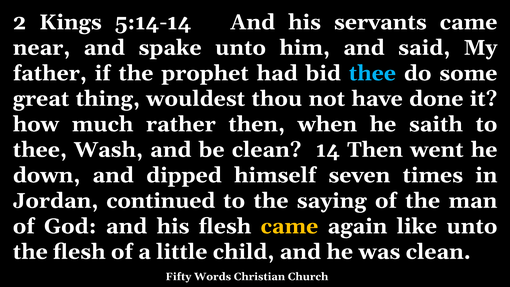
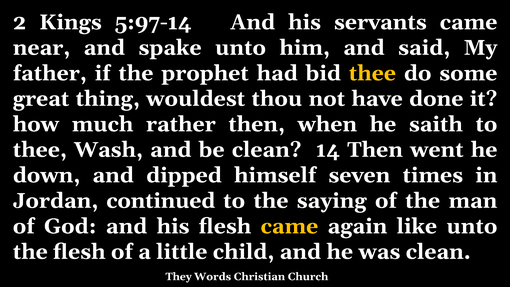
5:14-14: 5:14-14 -> 5:97-14 (153, 22)
thee colour: light blue -> yellow (372, 73)
Fifty: Fifty -> They (179, 277)
